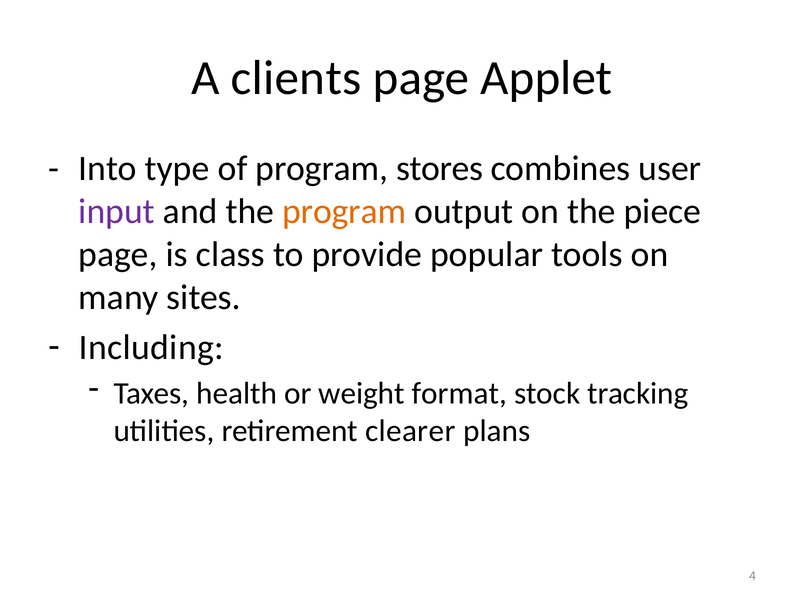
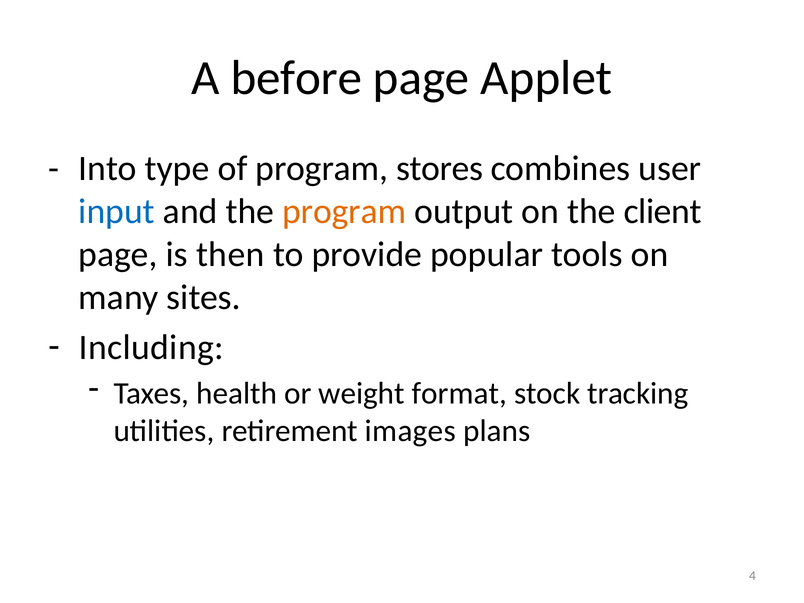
clients: clients -> before (296, 78)
input colour: purple -> blue (117, 212)
piece: piece -> client (663, 212)
class: class -> then (230, 254)
clearer: clearer -> images (410, 431)
